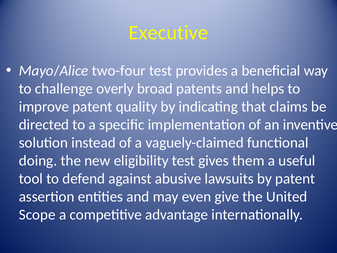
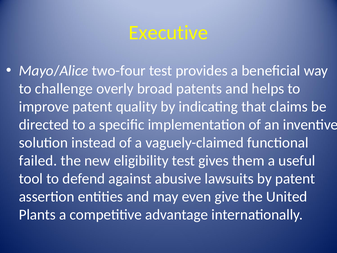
doing: doing -> failed (38, 161)
Scope: Scope -> Plants (37, 215)
